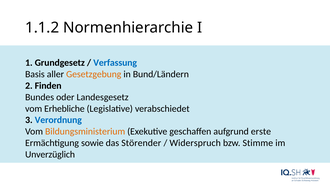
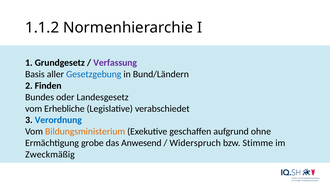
Verfassung colour: blue -> purple (115, 63)
Gesetzgebung colour: orange -> blue (94, 74)
erste: erste -> ohne (261, 132)
sowie: sowie -> grobe (92, 144)
Störender: Störender -> Anwesend (141, 144)
Unverzüglich: Unverzüglich -> Zweckmäßig (50, 155)
